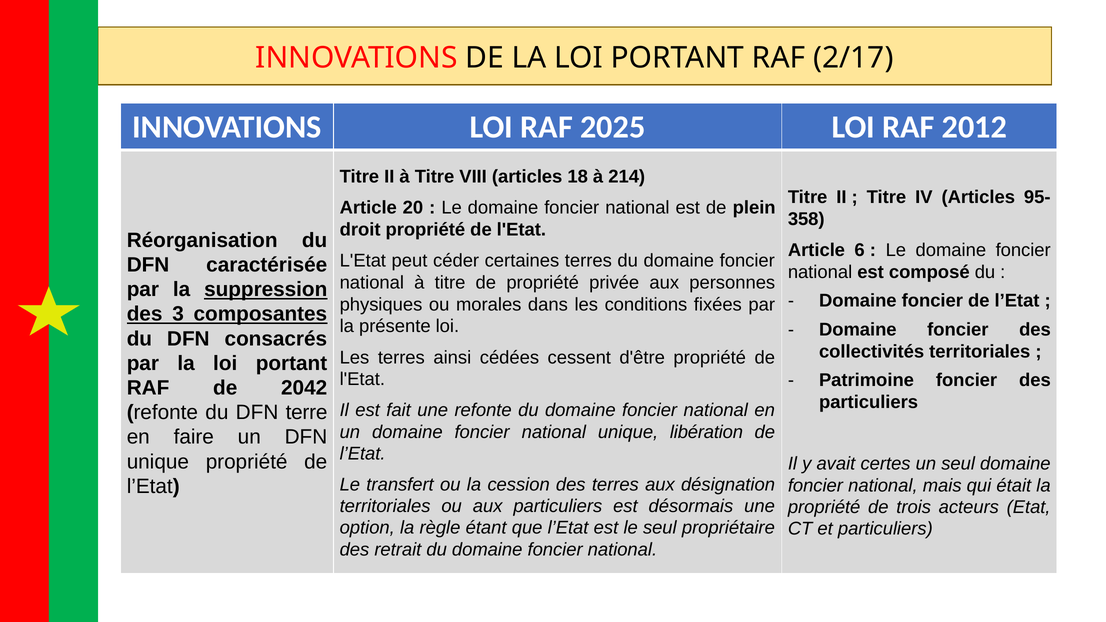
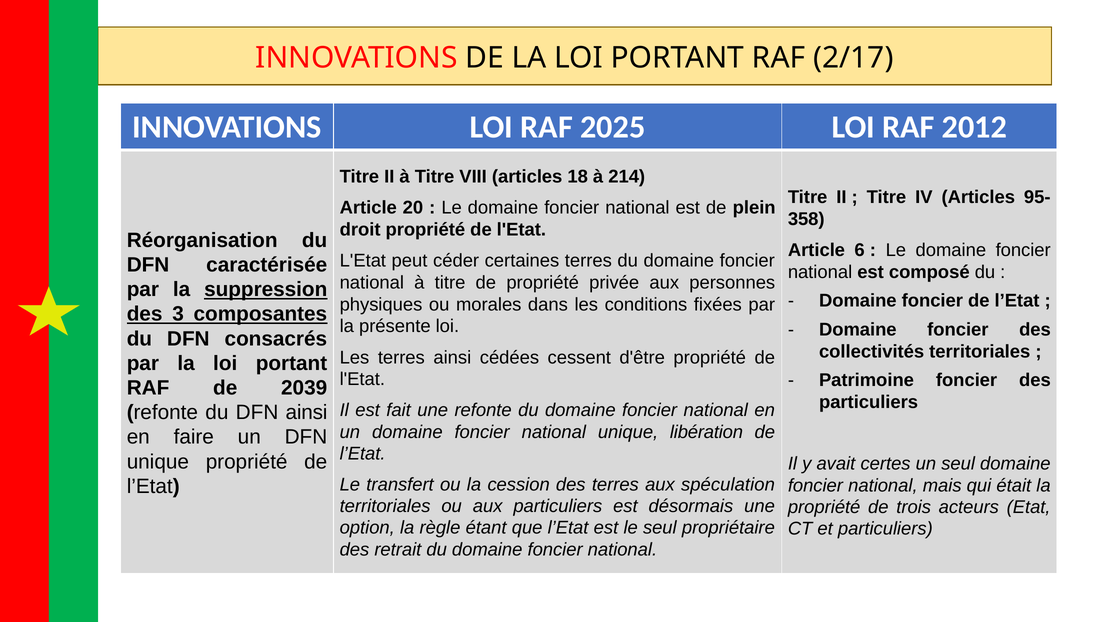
2042: 2042 -> 2039 (304, 388)
DFN terre: terre -> ainsi (307, 413)
désignation: désignation -> spéculation (728, 485)
